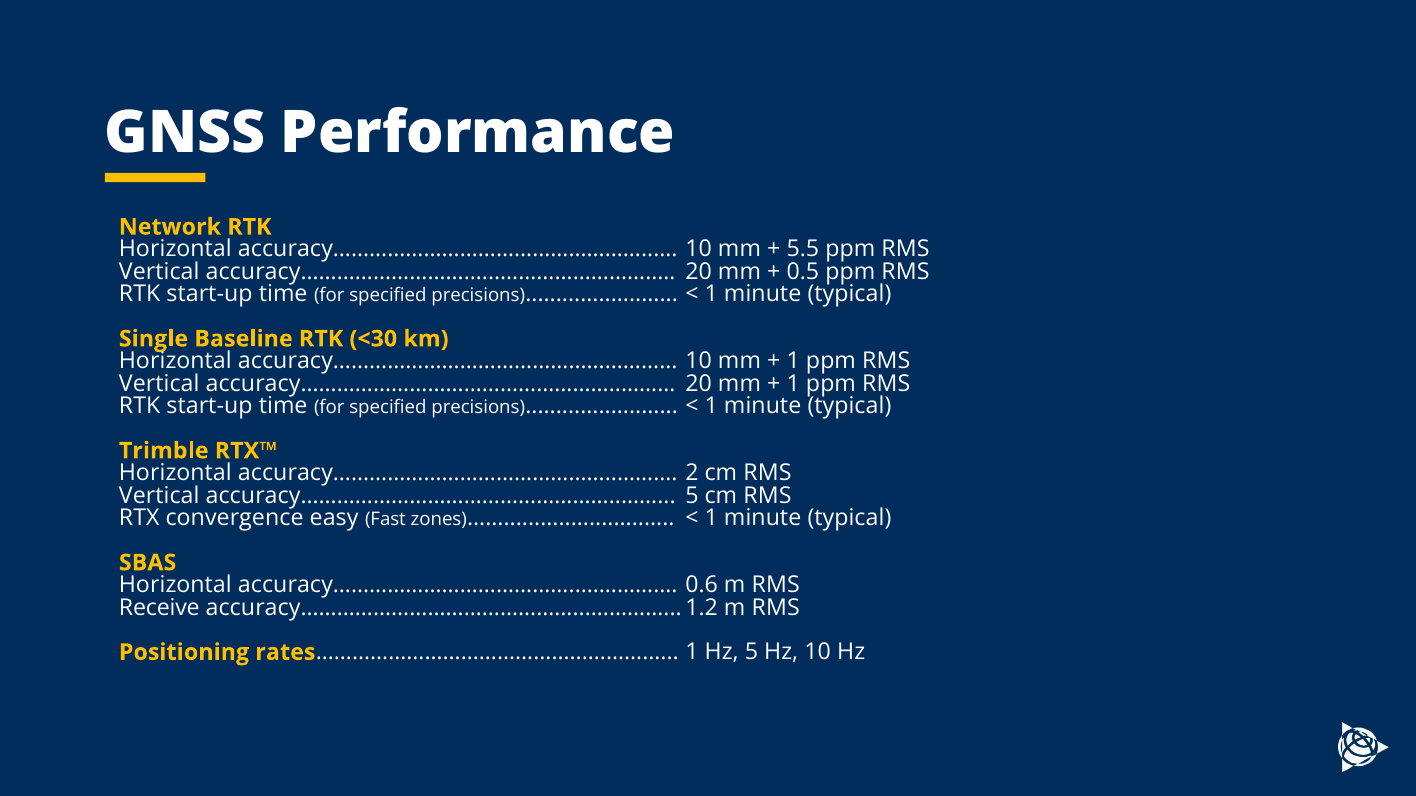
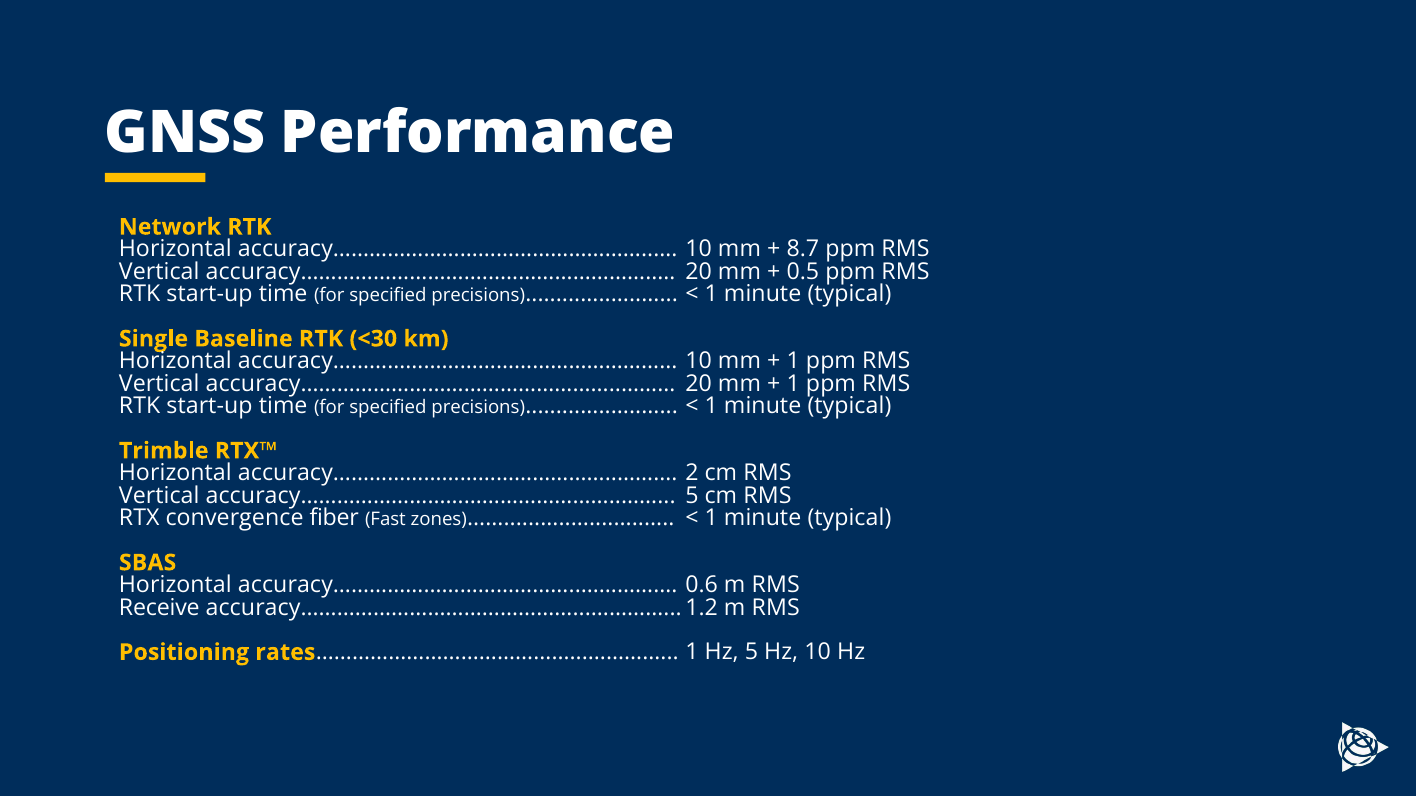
5.5: 5.5 -> 8.7 (803, 249)
easy: easy -> fiber (334, 518)
